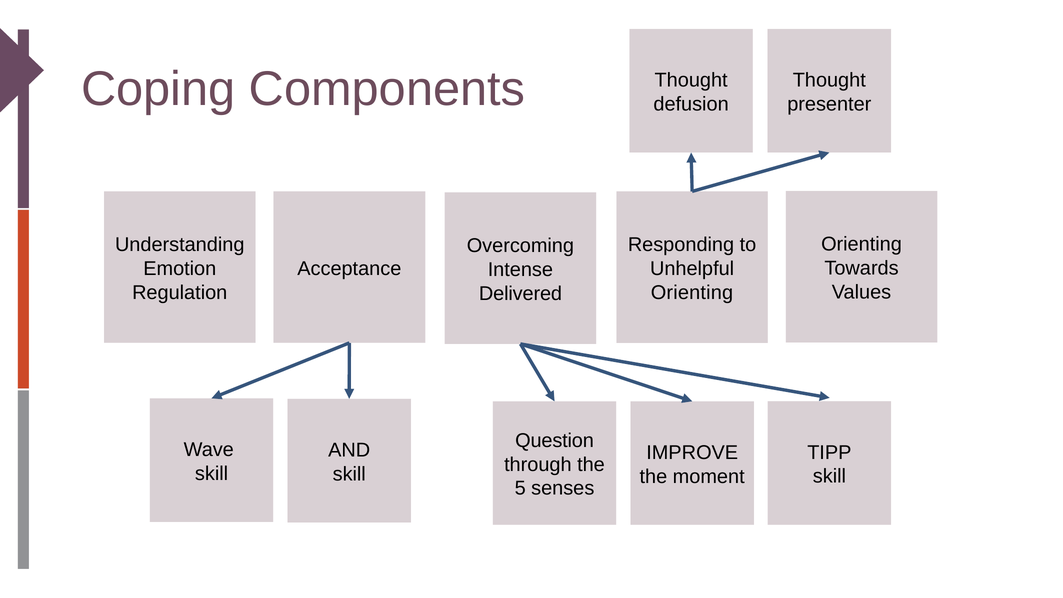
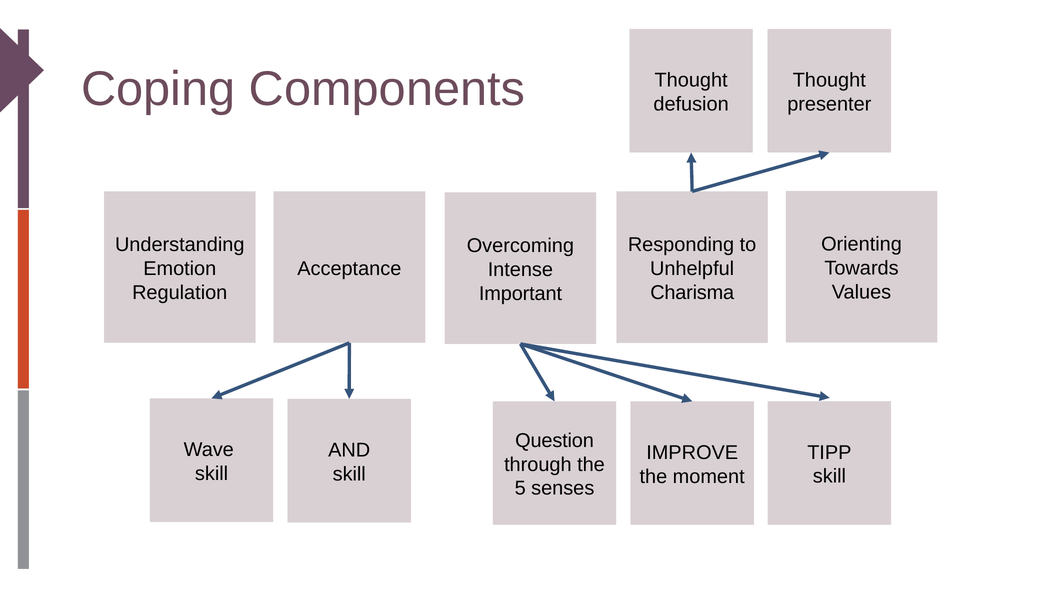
Orienting: Orienting -> Charisma (692, 292)
Delivered: Delivered -> Important (520, 293)
